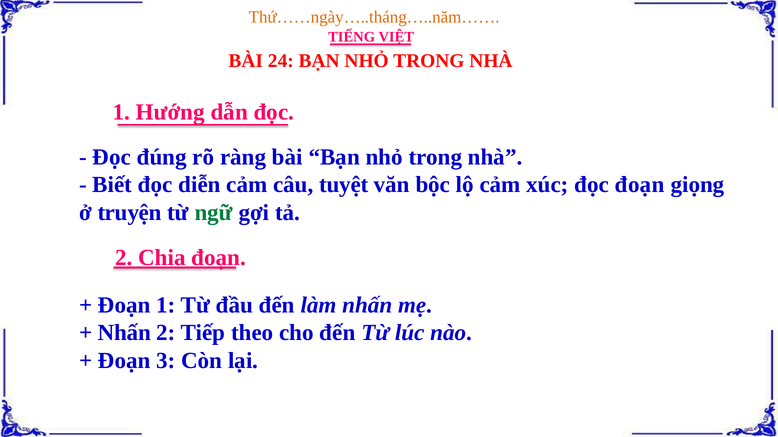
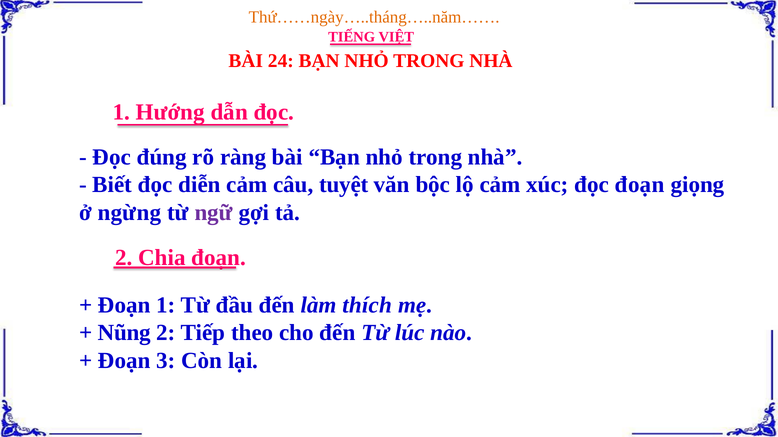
truyện: truyện -> ngừng (129, 213)
ngữ colour: green -> purple (214, 213)
làm nhấn: nhấn -> thích (367, 305)
Nhấn: Nhấn -> Nũng (124, 333)
